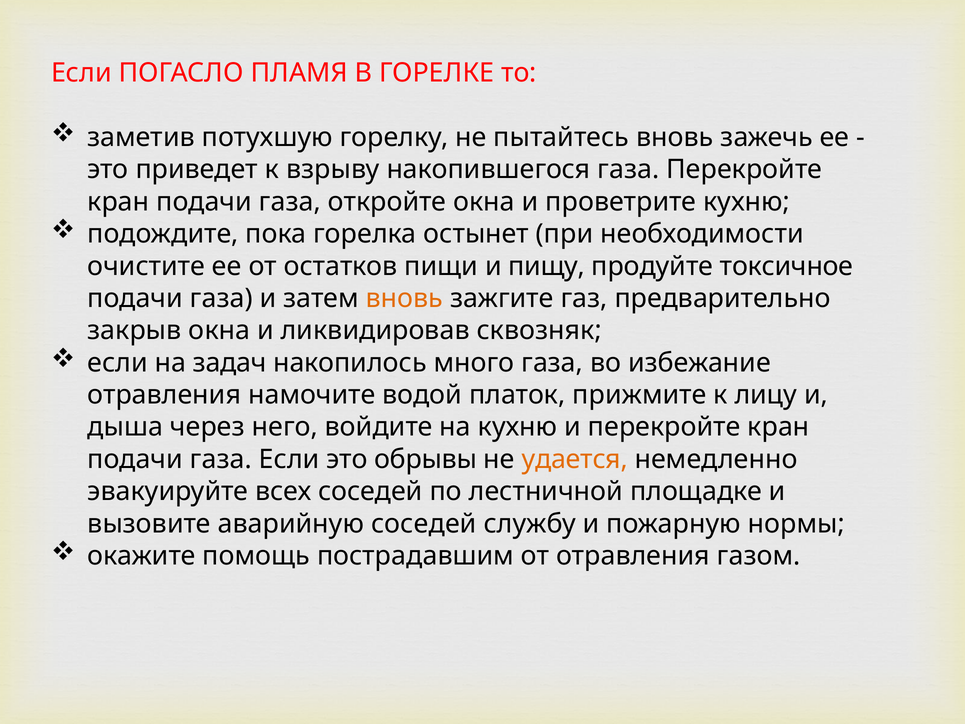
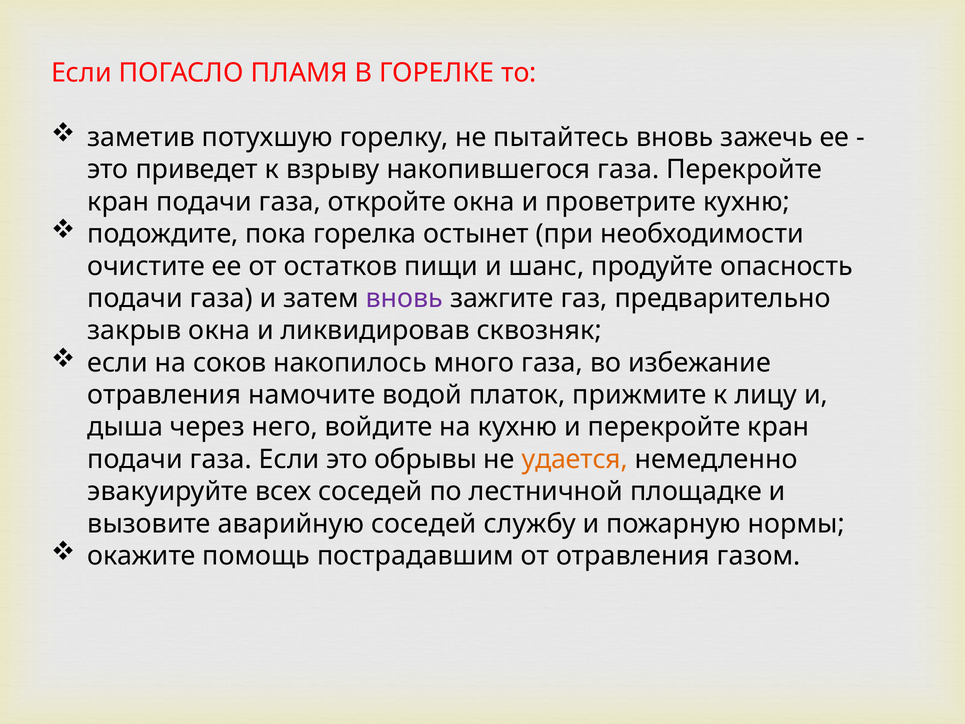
пищу: пищу -> шанс (546, 266)
токсичное: токсичное -> опасность (786, 266)
вновь colour: orange -> purple (404, 298)
задач: задач -> соков (230, 363)
